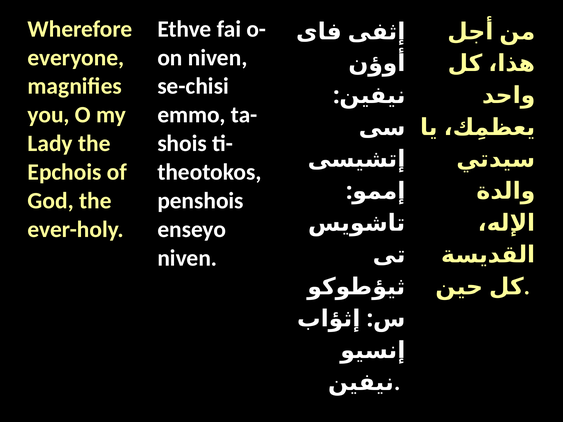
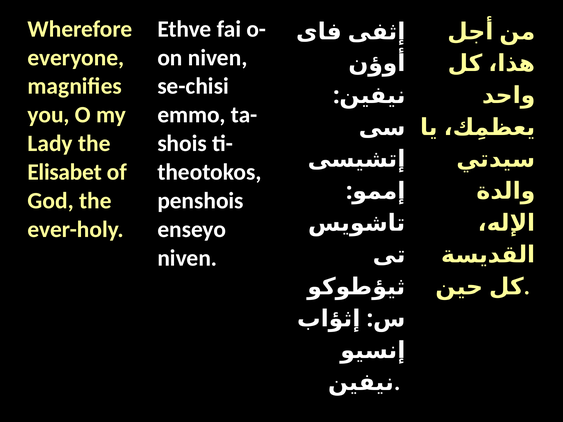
Epchois: Epchois -> Elisabet (65, 172)
